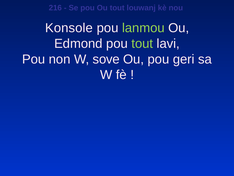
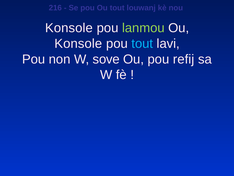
Edmond: Edmond -> Konsole (78, 43)
tout colour: light green -> light blue (142, 43)
geri: geri -> refij (184, 59)
